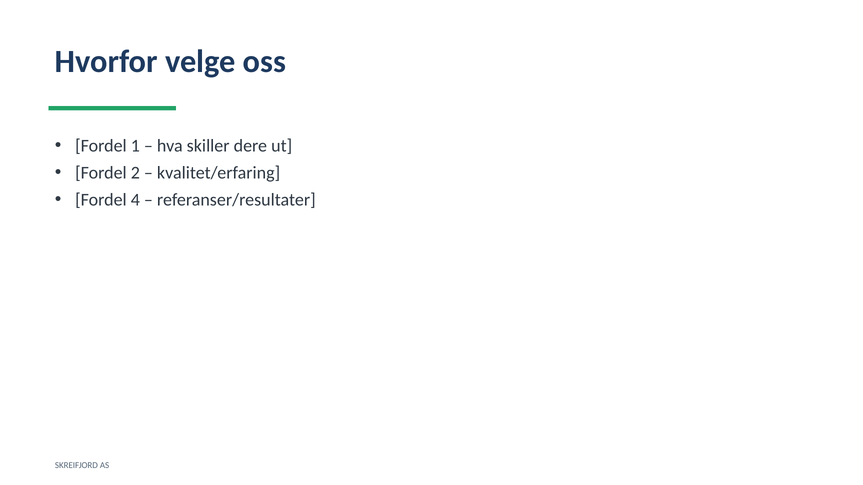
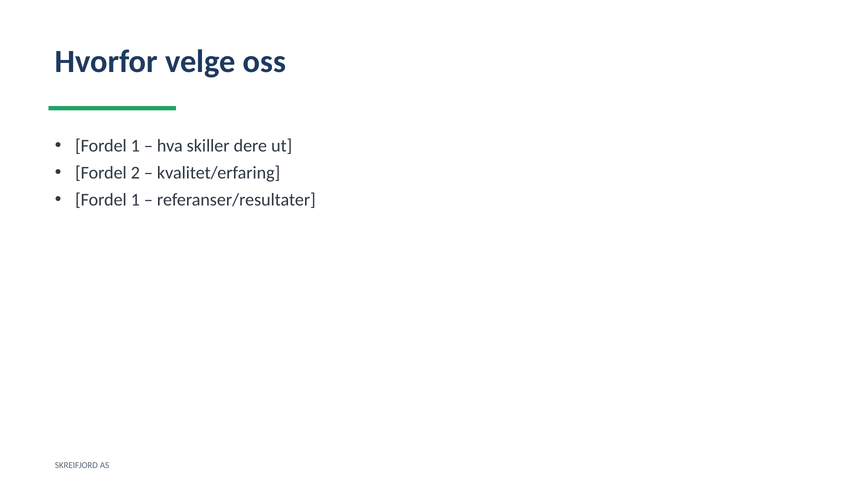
4: 4 -> 1 (135, 200)
